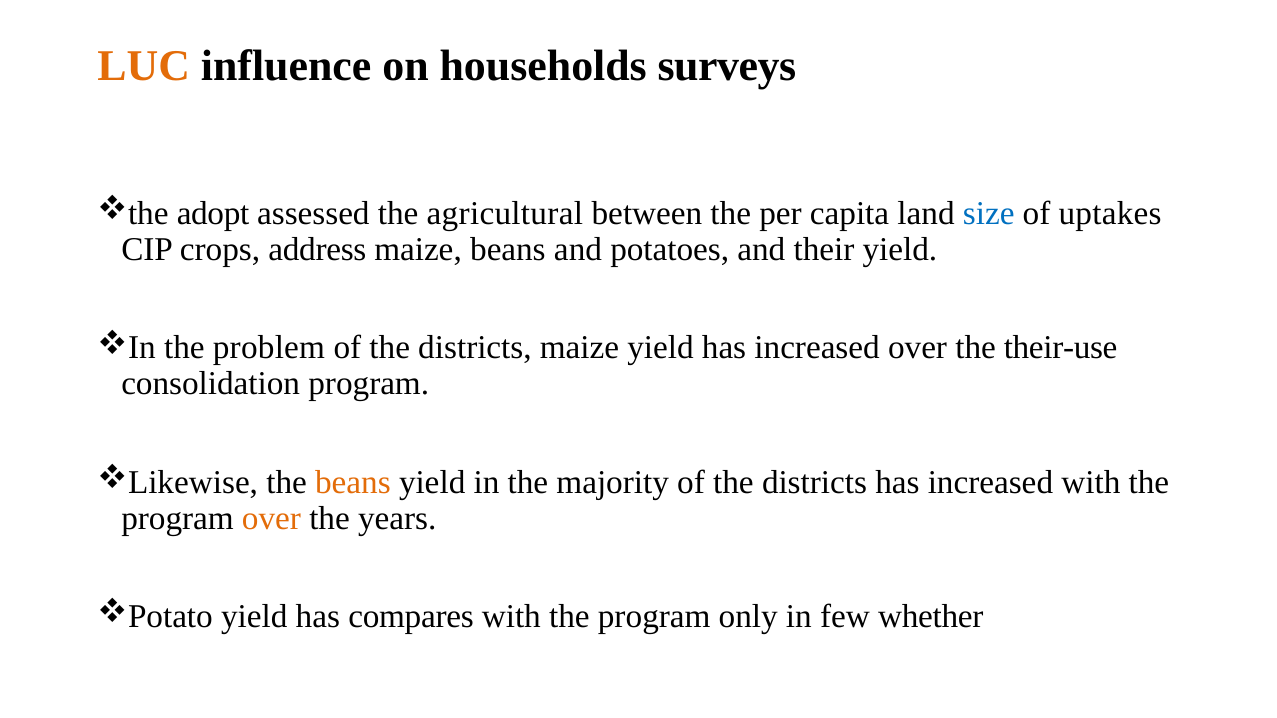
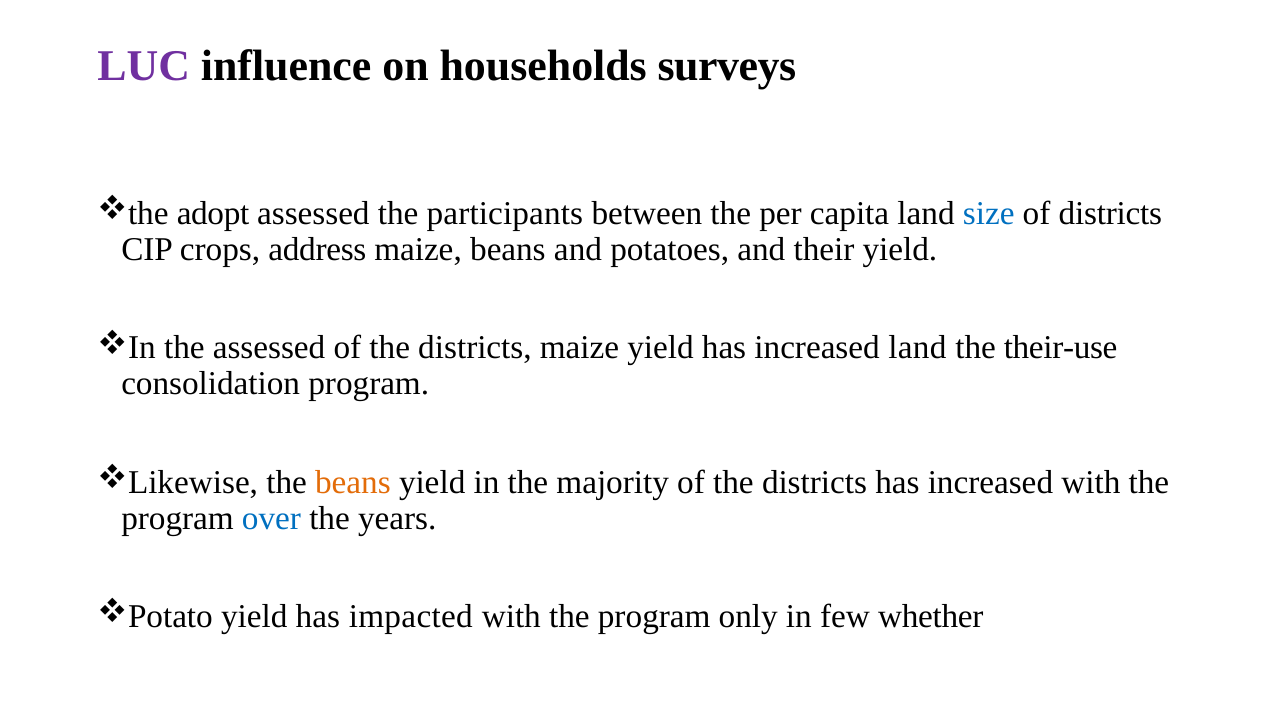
LUC colour: orange -> purple (144, 66)
agricultural: agricultural -> participants (505, 214)
of uptakes: uptakes -> districts (1110, 214)
the problem: problem -> assessed (269, 348)
increased over: over -> land (917, 348)
over colour: orange -> blue (271, 518)
compares: compares -> impacted (411, 617)
